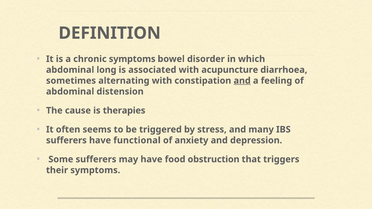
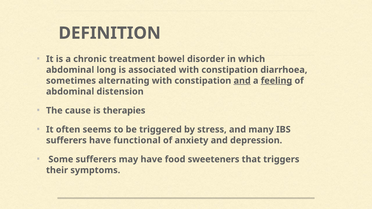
chronic symptoms: symptoms -> treatment (132, 59)
associated with acupuncture: acupuncture -> constipation (230, 70)
feeling underline: none -> present (276, 81)
obstruction: obstruction -> sweeteners (214, 159)
